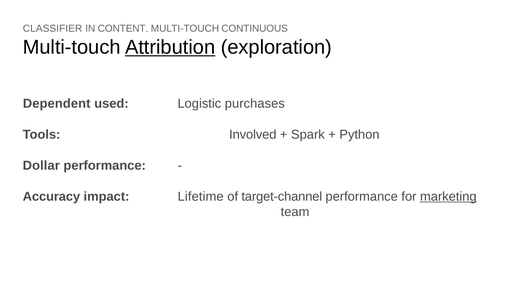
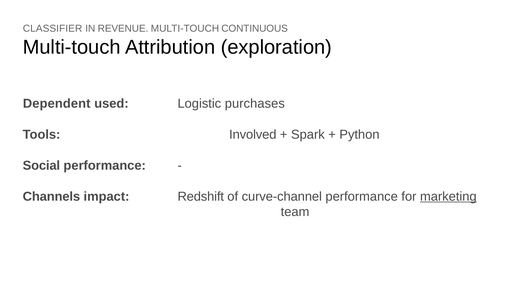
CONTENT: CONTENT -> REVENUE (123, 29)
Attribution underline: present -> none (170, 47)
Dollar: Dollar -> Social (41, 166)
Accuracy: Accuracy -> Channels (51, 197)
Lifetime: Lifetime -> Redshift (201, 197)
target-channel: target-channel -> curve-channel (282, 197)
